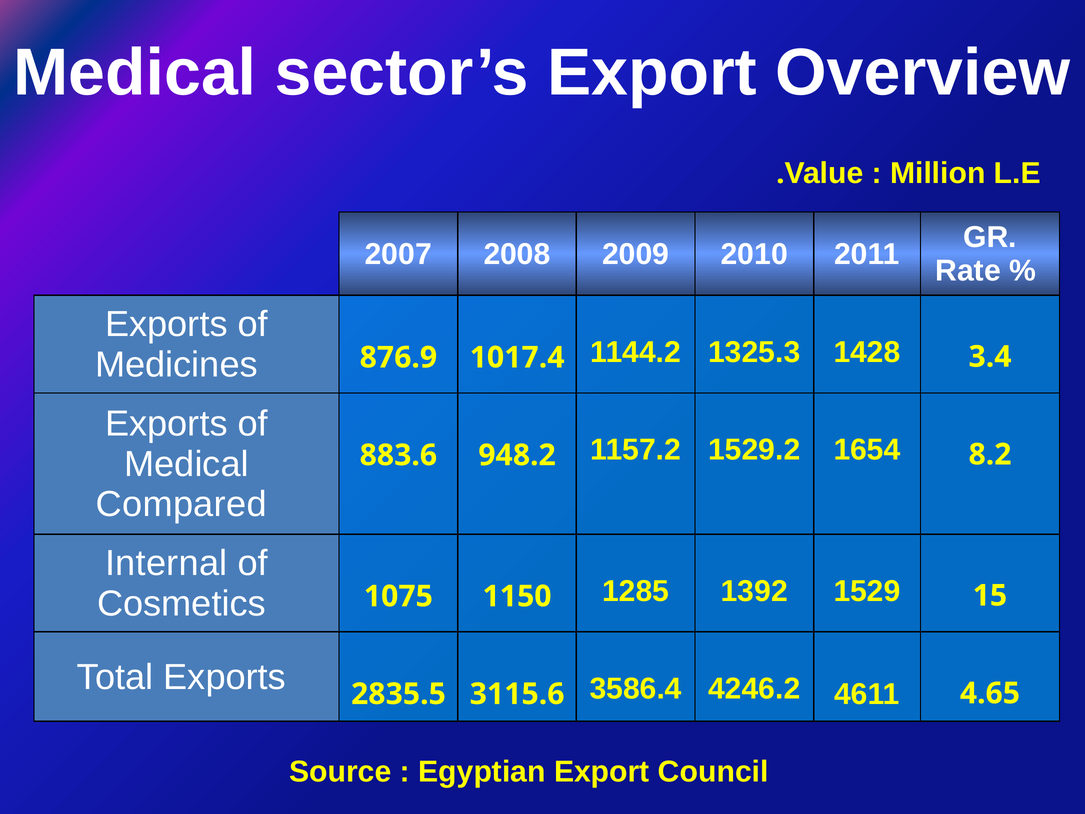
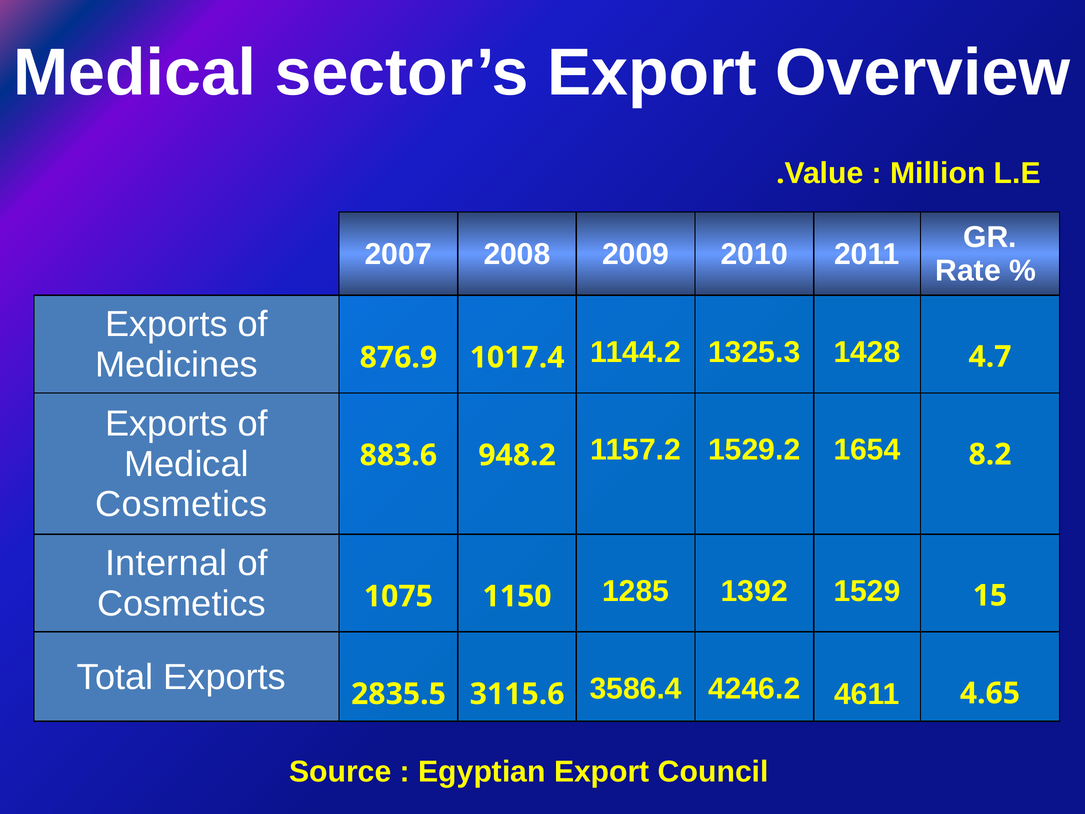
3.4: 3.4 -> 4.7 (990, 357)
Compared: Compared -> Cosmetics (181, 504)
